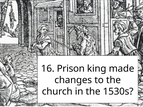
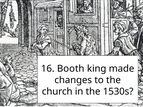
Prison: Prison -> Booth (71, 69)
